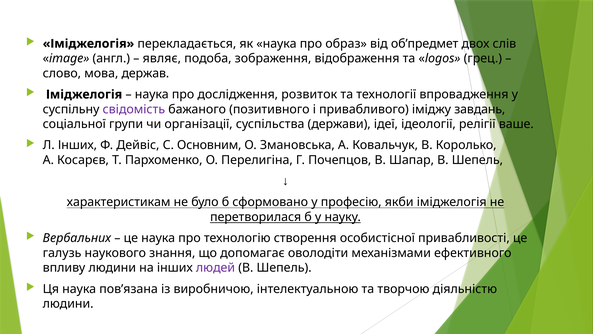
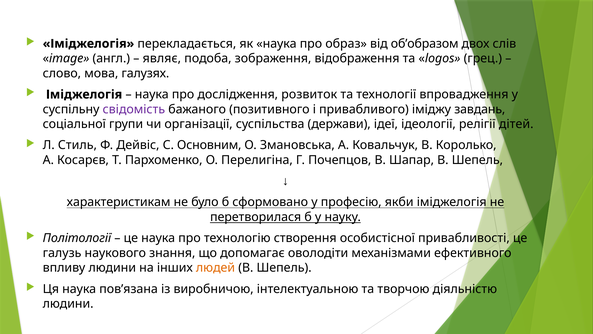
об’предмет: об’предмет -> об’образом (425, 44)
держав: держав -> галузях (145, 73)
ваше: ваше -> дітей (516, 124)
Л Інших: Інших -> Стиль (77, 145)
Вербальних: Вербальних -> Політології (77, 238)
людей colour: purple -> orange (216, 268)
